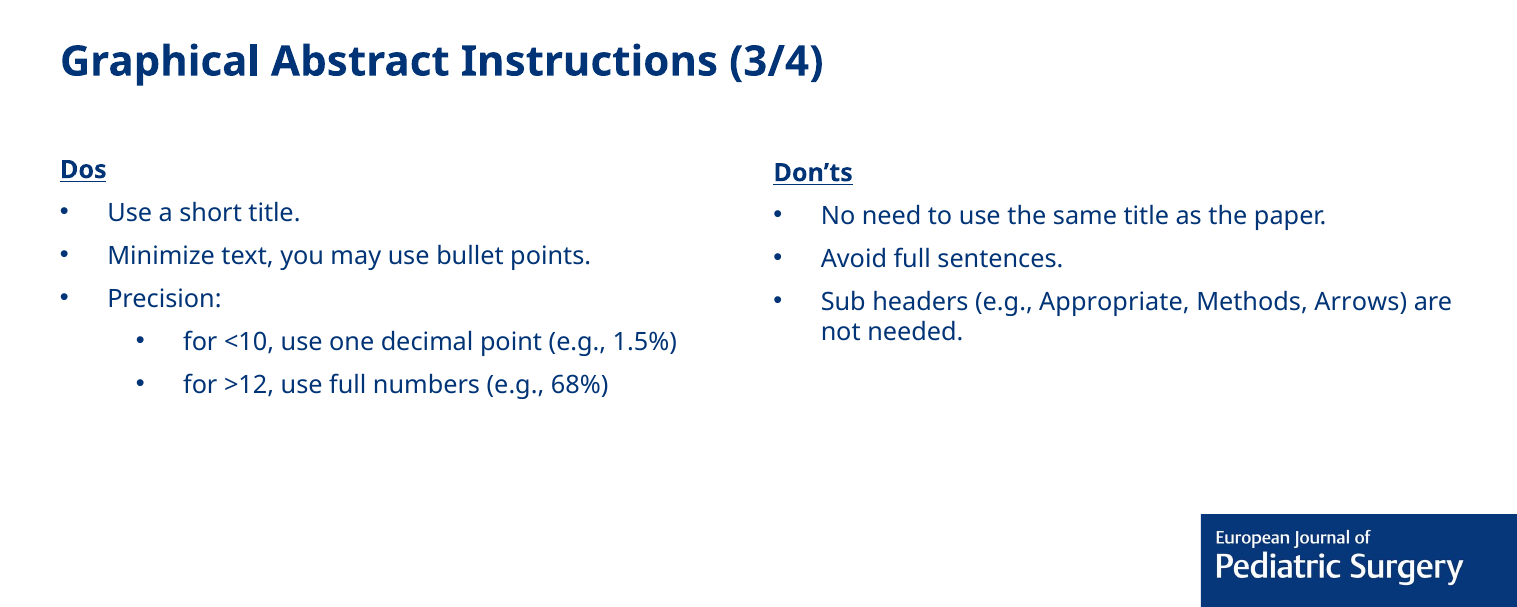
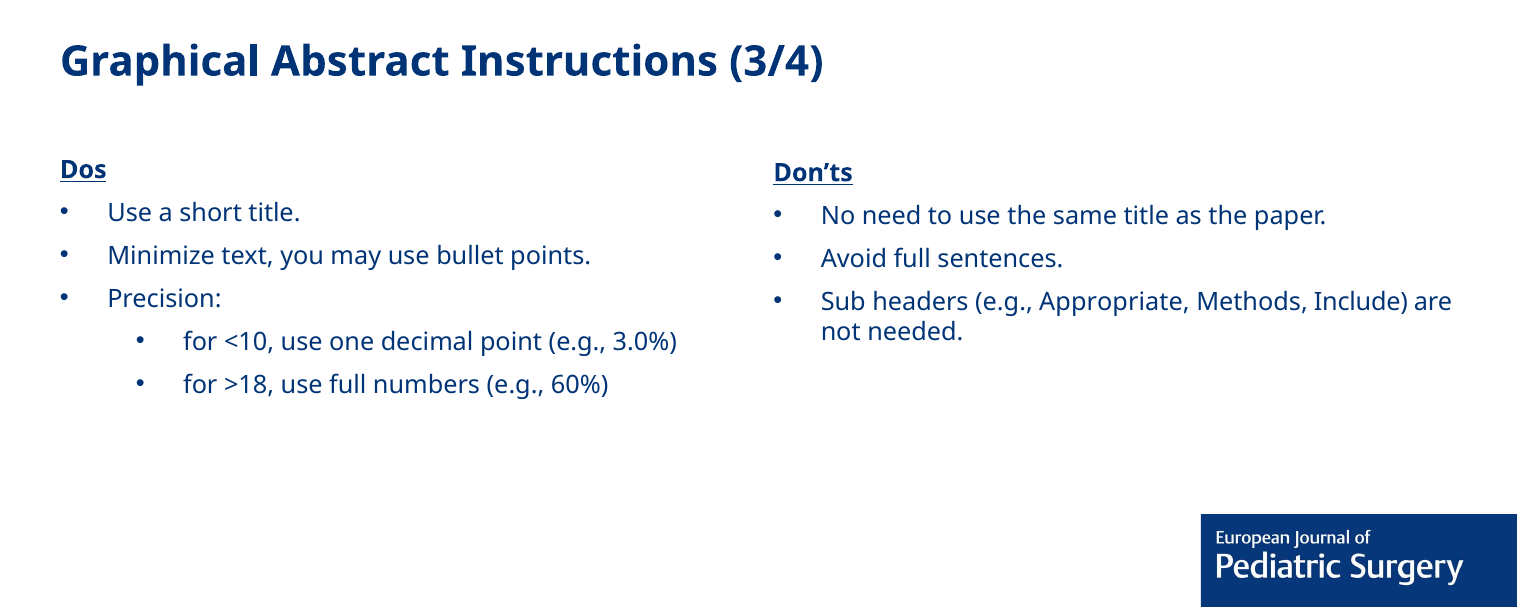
Arrows: Arrows -> Include (1361, 302)
1.5%: 1.5% -> 3.0% (645, 342)
>12: >12 -> >18 (249, 385)
68%: 68% -> 60% (580, 385)
